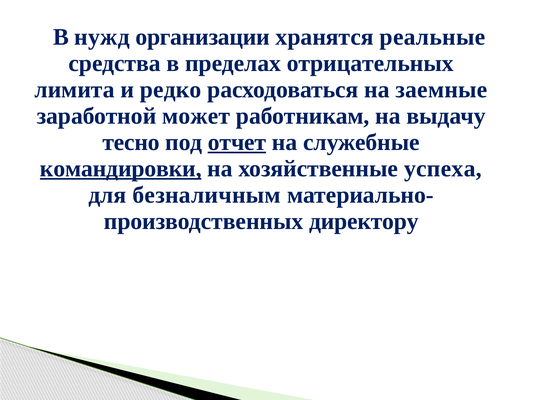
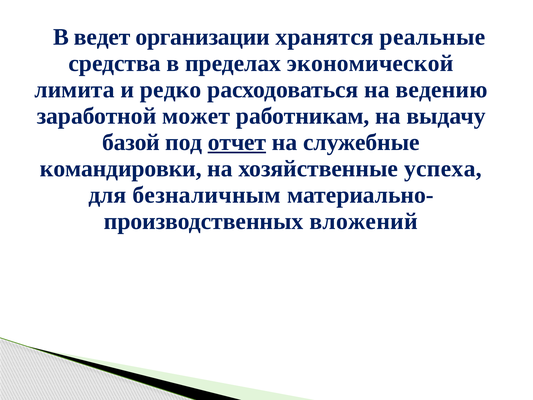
нужд: нужд -> ведет (102, 37)
отрицательных: отрицательных -> экономической (370, 63)
заемные: заемные -> ведению (442, 90)
тесно: тесно -> базой (131, 142)
командировки underline: present -> none (121, 168)
директору: директору -> вложений (364, 221)
